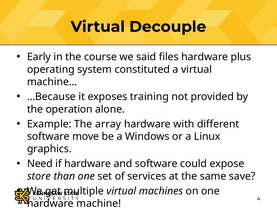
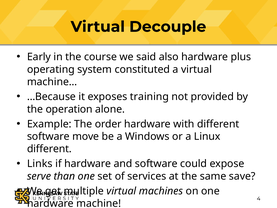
files: files -> also (169, 57)
array: array -> order (108, 124)
graphics: graphics -> different (49, 149)
Need: Need -> Links (40, 164)
store: store -> serve (39, 176)
